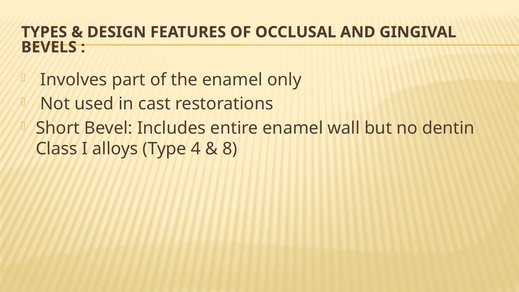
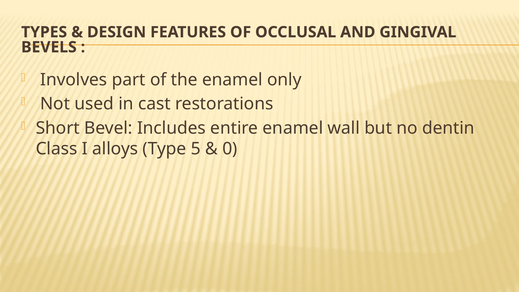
4: 4 -> 5 (196, 149)
8: 8 -> 0 (230, 149)
